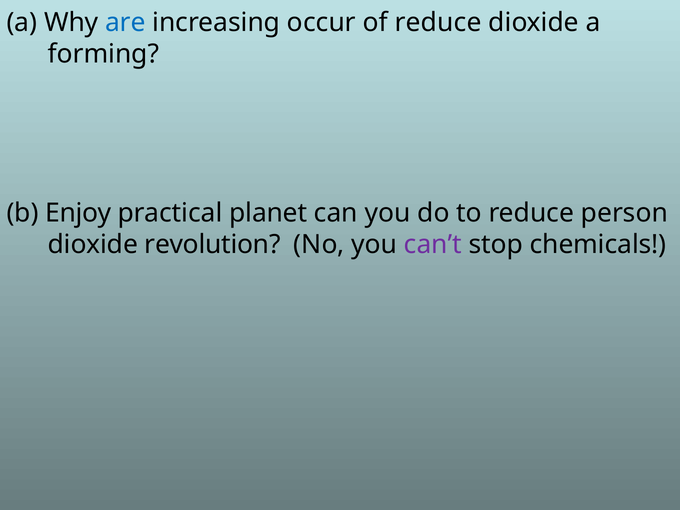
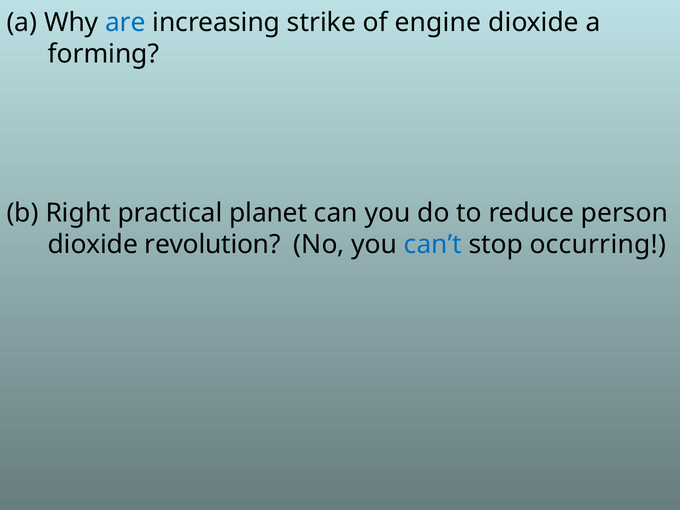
occur: occur -> strike (321, 22)
of reduce: reduce -> engine (438, 22)
Enjoy: Enjoy -> Right (78, 213)
can’t colour: purple -> blue (433, 245)
chemicals: chemicals -> occurring (598, 245)
